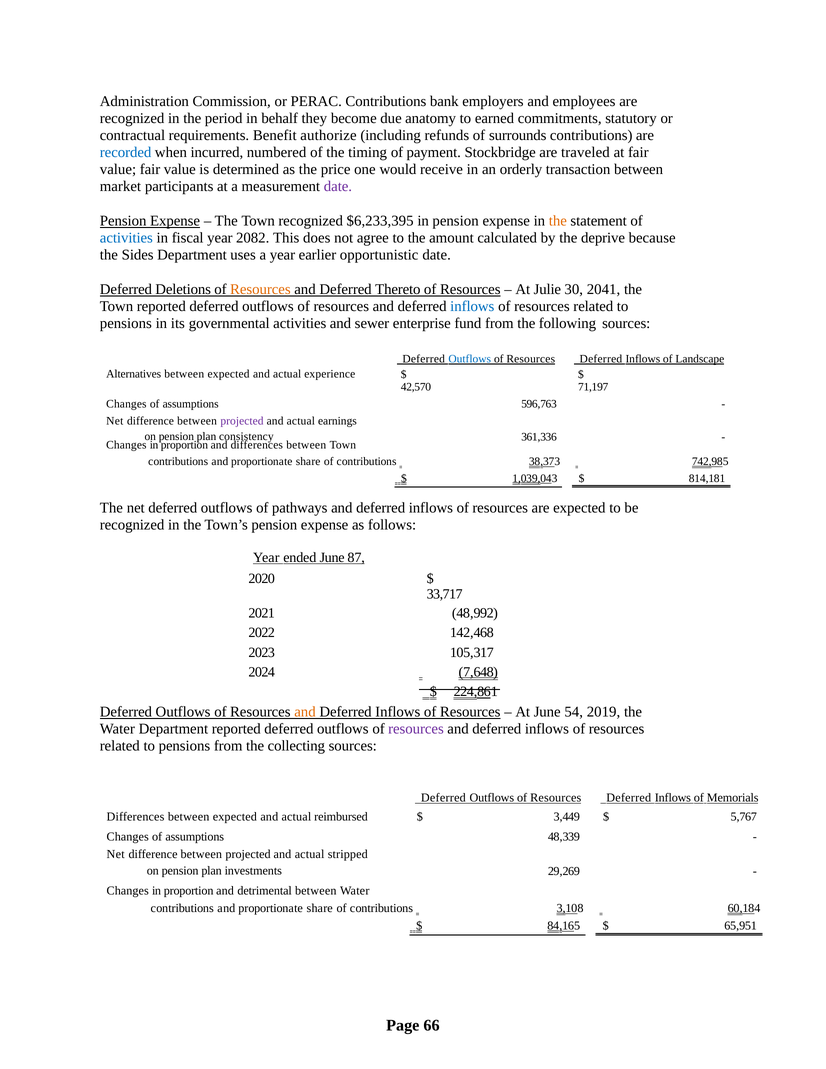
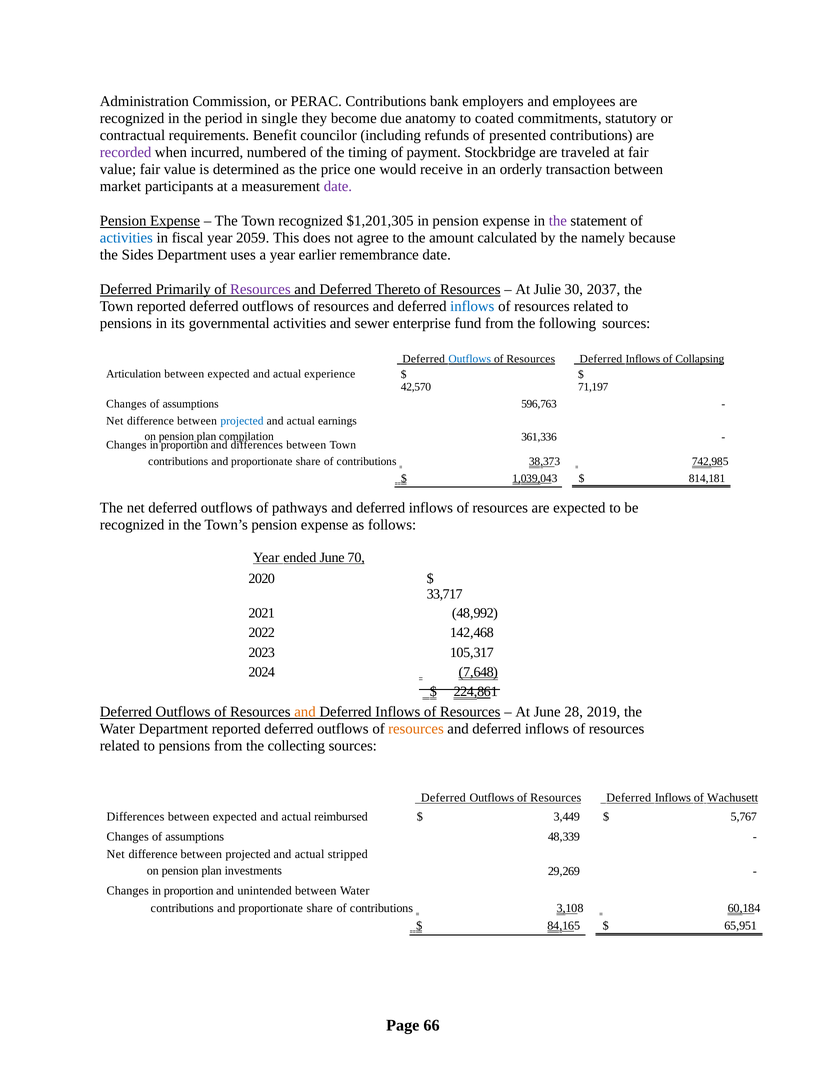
behalf: behalf -> single (280, 118)
earned: earned -> coated (494, 118)
authorize: authorize -> councilor (329, 135)
surrounds: surrounds -> presented (518, 135)
recorded colour: blue -> purple (126, 152)
$6,233,395: $6,233,395 -> $1,201,305 (380, 221)
the colour: orange -> purple (558, 221)
2082: 2082 -> 2059 (253, 238)
deprive: deprive -> namely (603, 238)
opportunistic: opportunistic -> remembrance (379, 255)
Deletions: Deletions -> Primarily (183, 289)
Resources colour: orange -> purple (260, 289)
2041: 2041 -> 2037 (604, 289)
Landscape: Landscape -> Collapsing (700, 359)
Alternatives: Alternatives -> Articulation (134, 374)
projected colour: purple -> blue (242, 421)
consistency: consistency -> compilation (246, 436)
87: 87 -> 70 (356, 557)
54: 54 -> 28 (574, 712)
resources colour: purple -> orange (416, 729)
Memorials: Memorials -> Wachusett (733, 798)
detrimental: detrimental -> unintended (265, 891)
